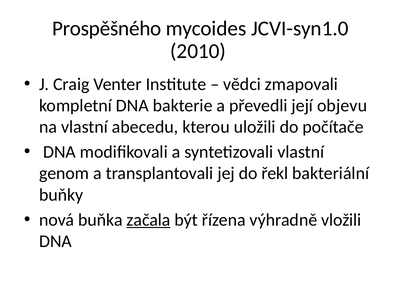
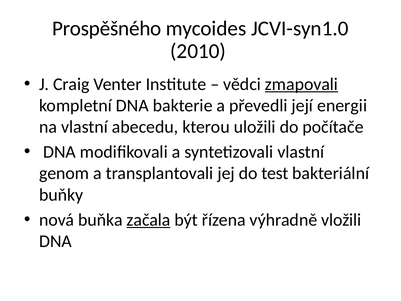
zmapovali underline: none -> present (302, 84)
objevu: objevu -> energii (342, 106)
řekl: řekl -> test (275, 173)
